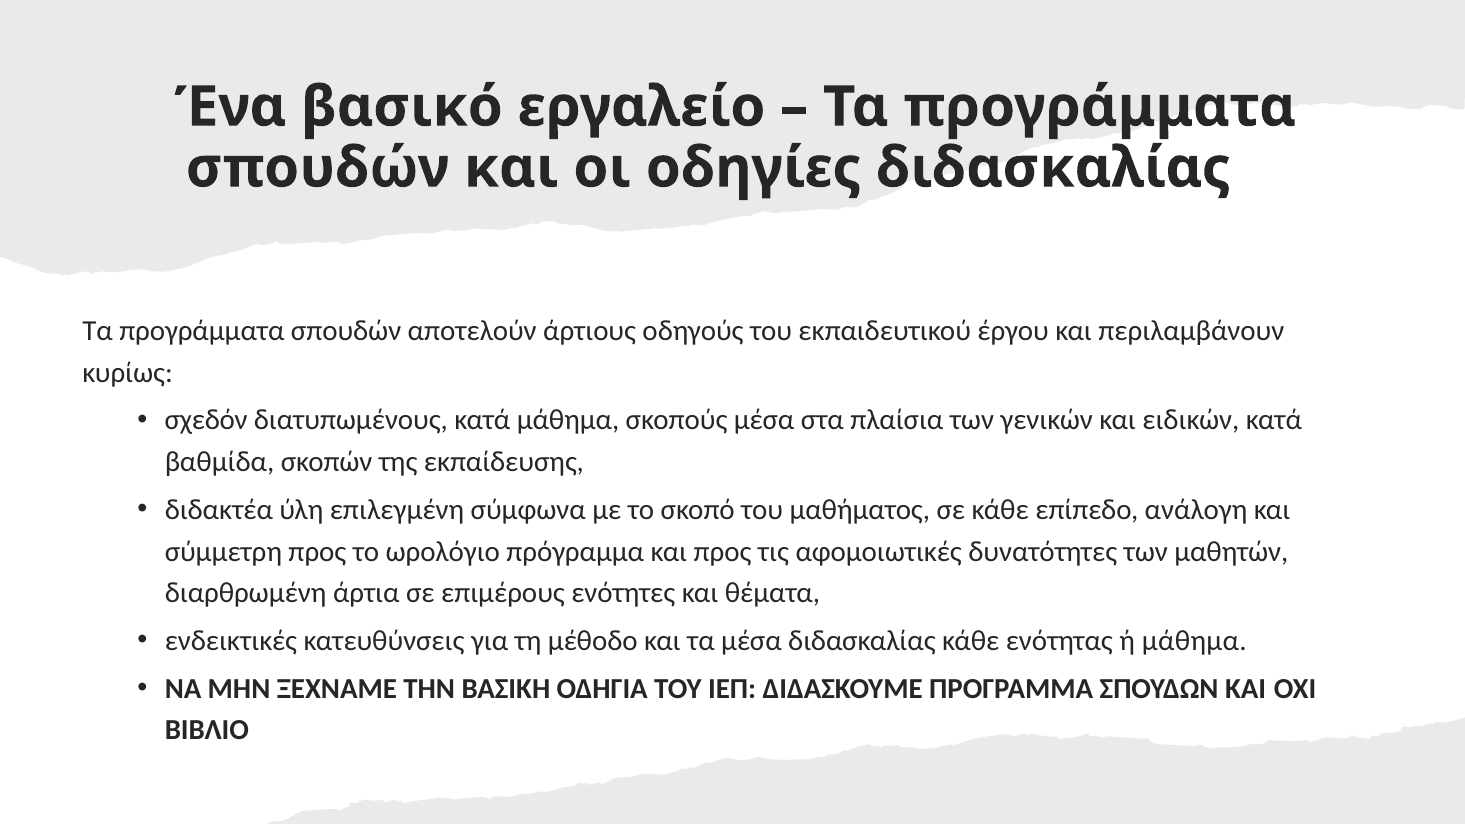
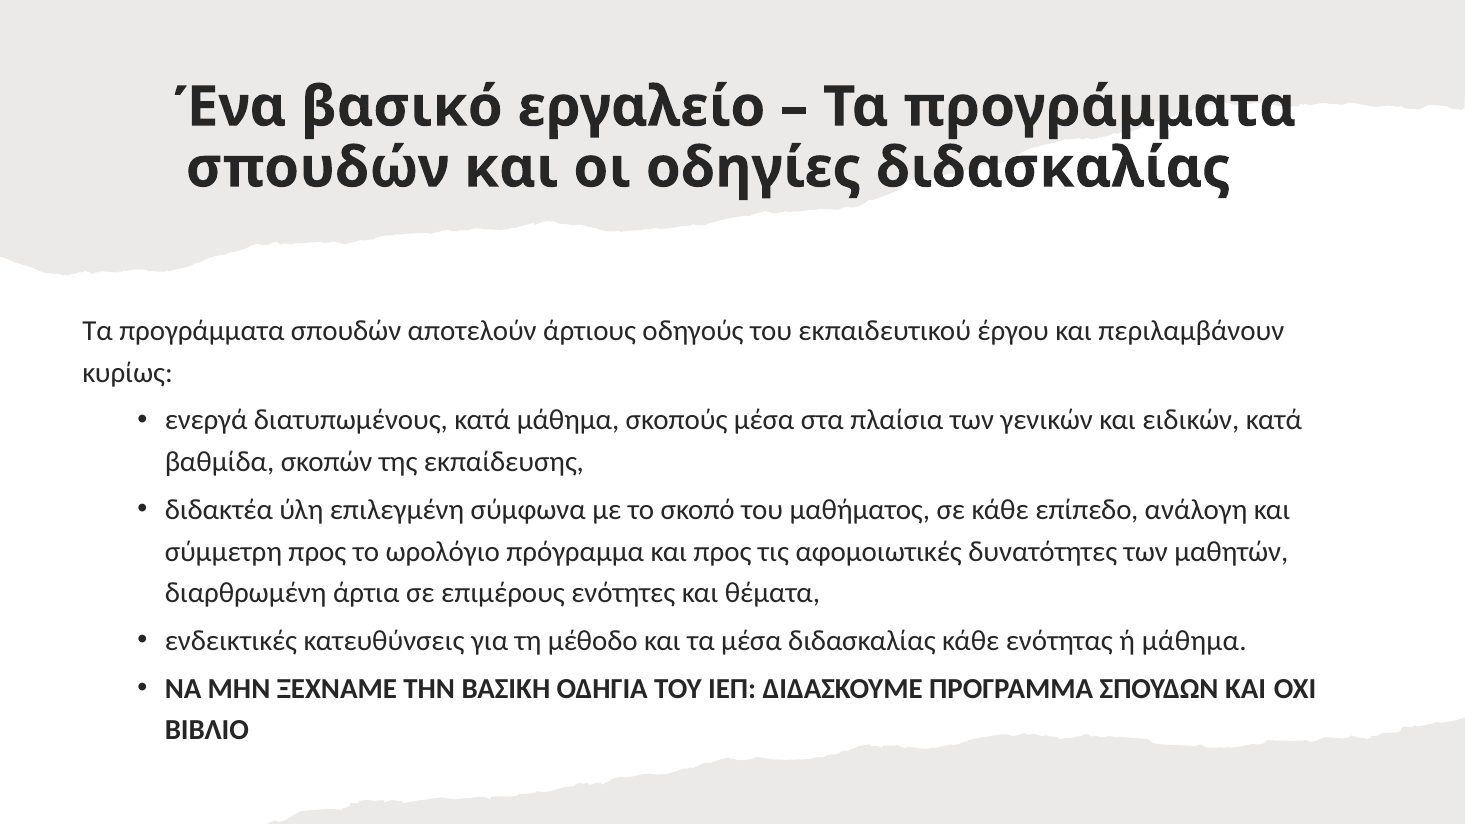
σχεδόν: σχεδόν -> ενεργά (206, 420)
